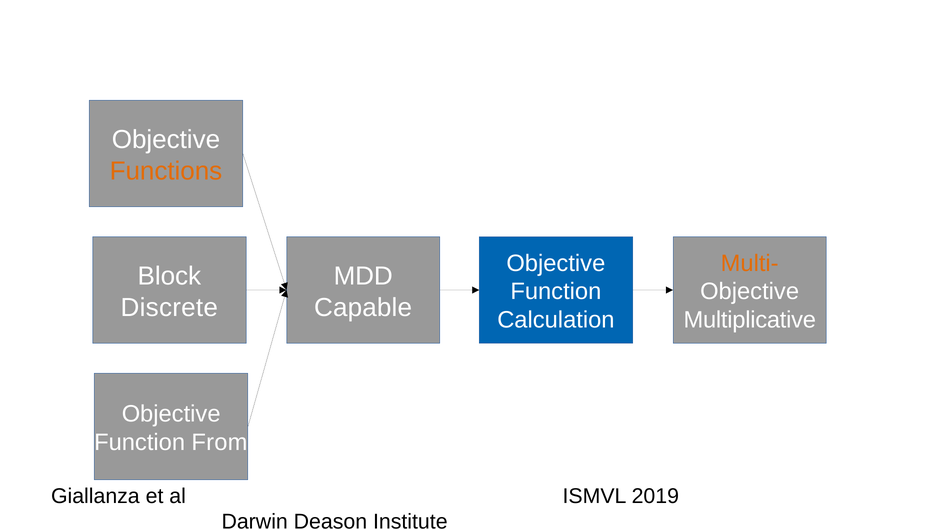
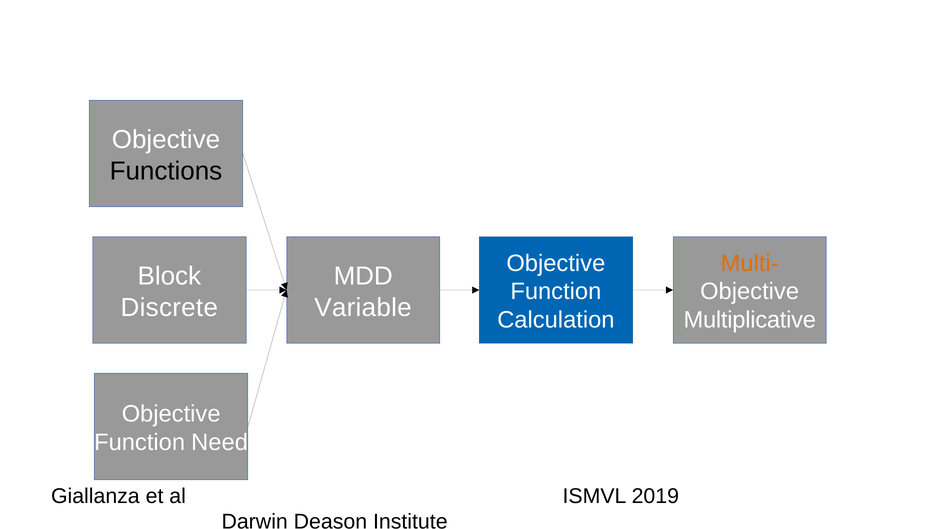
Functions colour: orange -> black (166, 171)
Capable: Capable -> Variable (363, 307)
From: From -> Need (220, 442)
